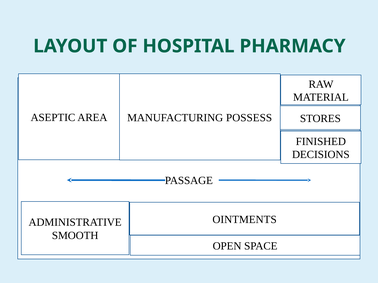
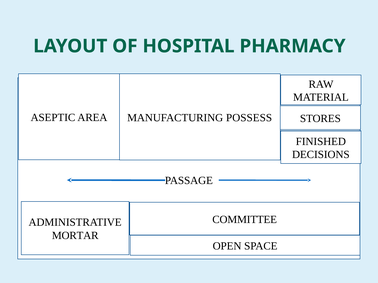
OINTMENTS: OINTMENTS -> COMMITTEE (245, 220)
SMOOTH: SMOOTH -> MORTAR (75, 236)
